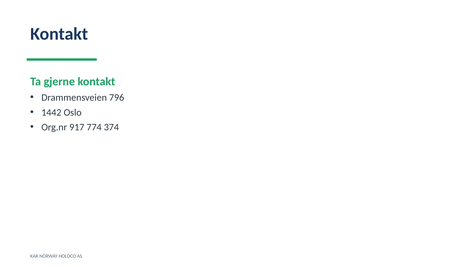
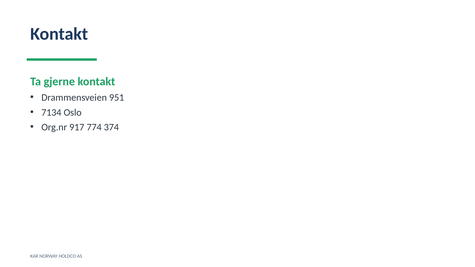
796: 796 -> 951 (117, 98)
1442: 1442 -> 7134 (51, 113)
